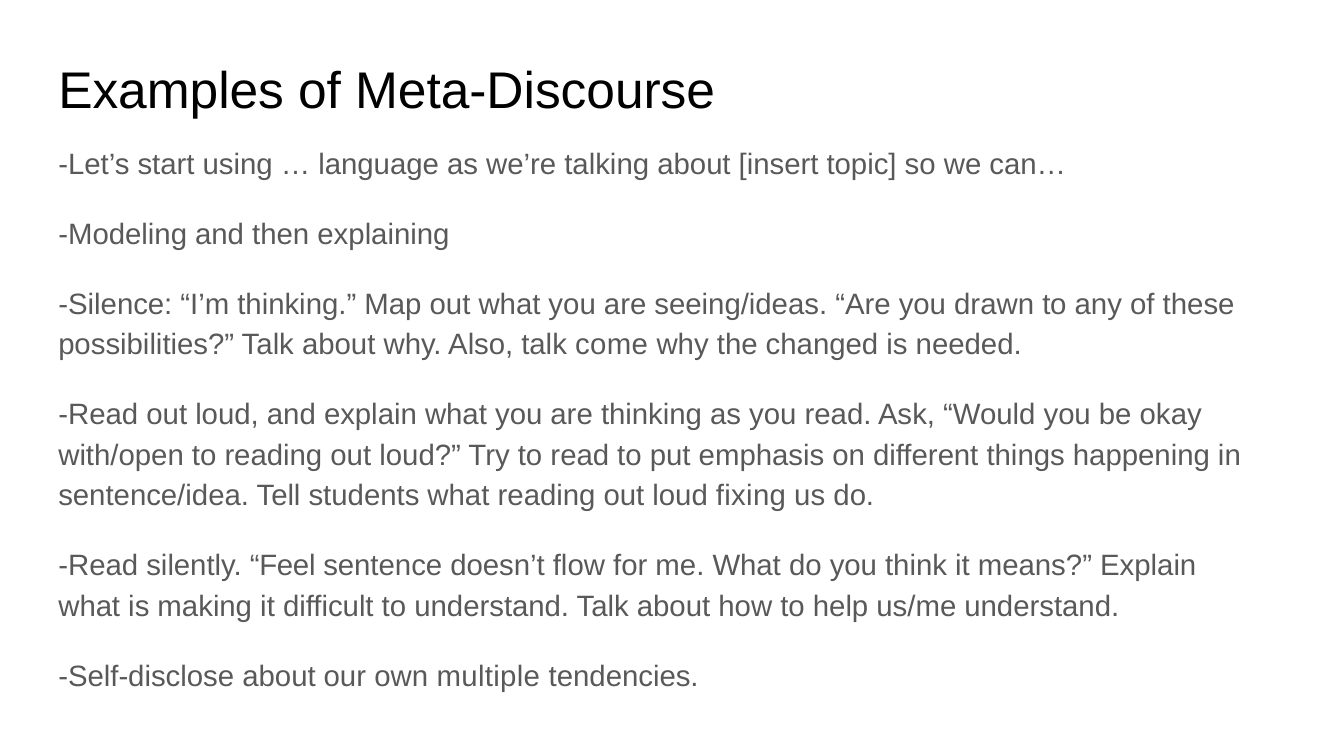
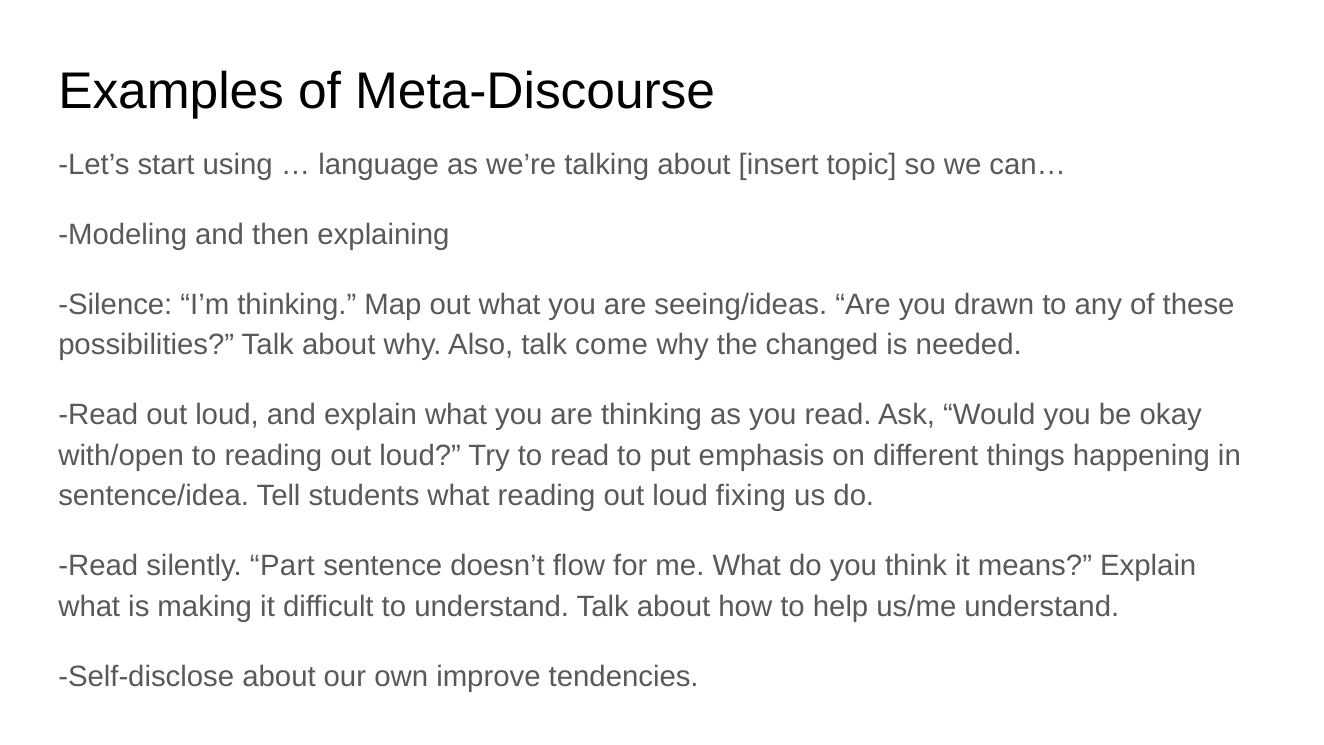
Feel: Feel -> Part (282, 566)
multiple: multiple -> improve (488, 677)
